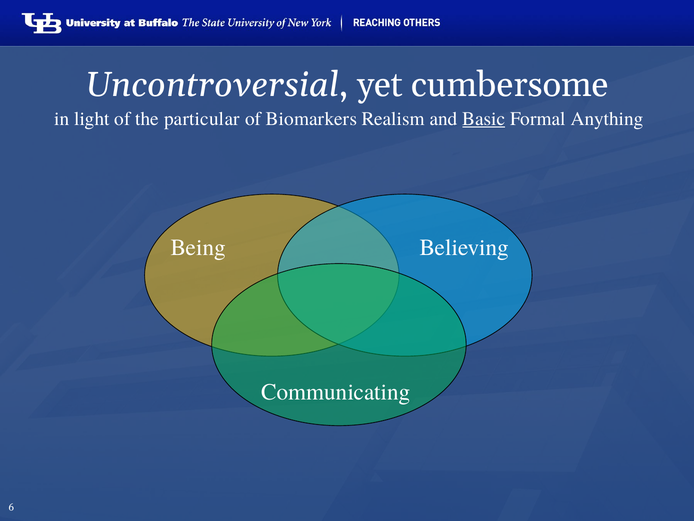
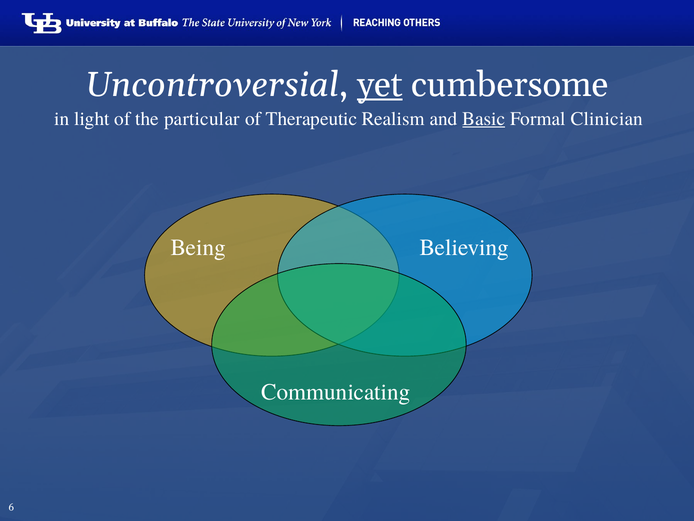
yet underline: none -> present (380, 85)
Biomarkers: Biomarkers -> Therapeutic (312, 119)
Anything: Anything -> Clinician (607, 119)
